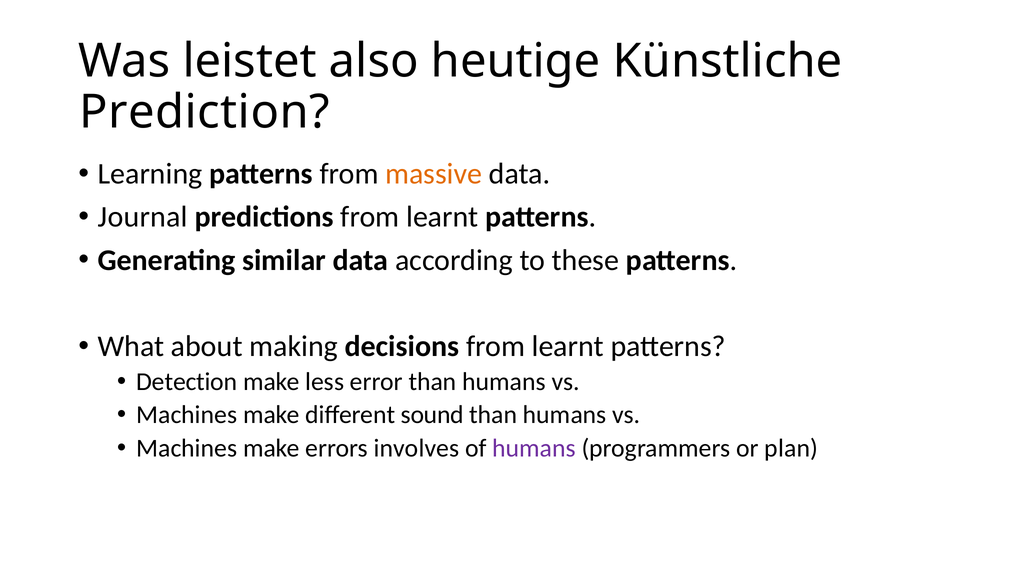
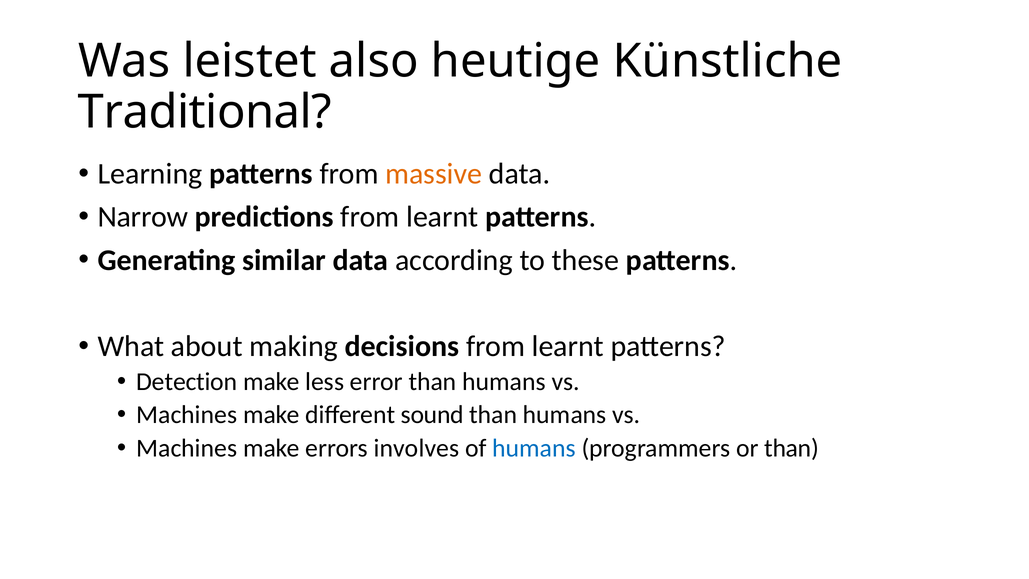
Prediction: Prediction -> Traditional (205, 112)
Journal: Journal -> Narrow (143, 217)
humans colour: purple -> blue (534, 448)
or plan: plan -> than (792, 448)
